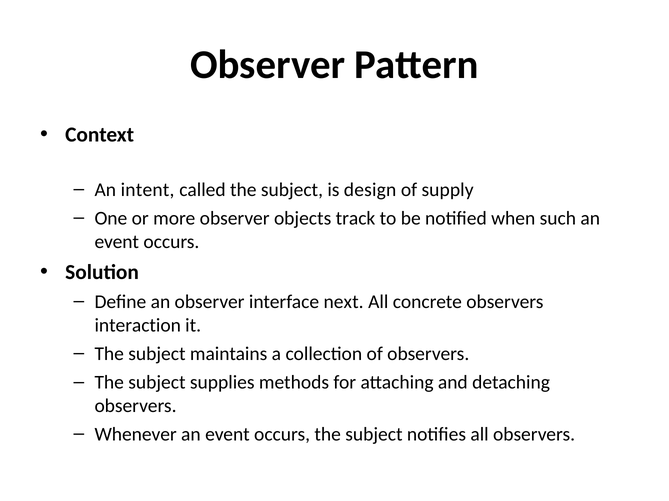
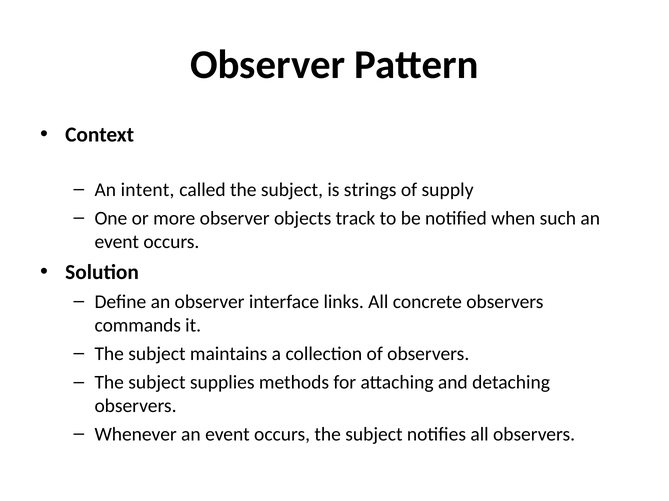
design: design -> strings (370, 190)
next: next -> links (344, 302)
interaction: interaction -> commands (138, 326)
